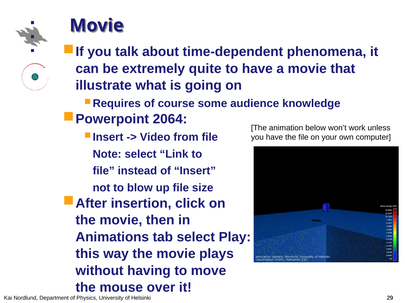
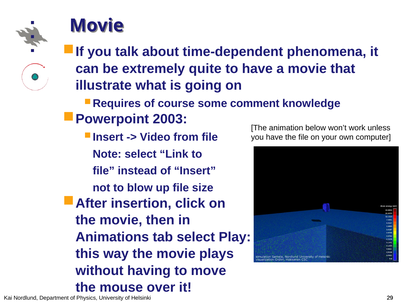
audience: audience -> comment (255, 104)
2064: 2064 -> 2003 (170, 119)
